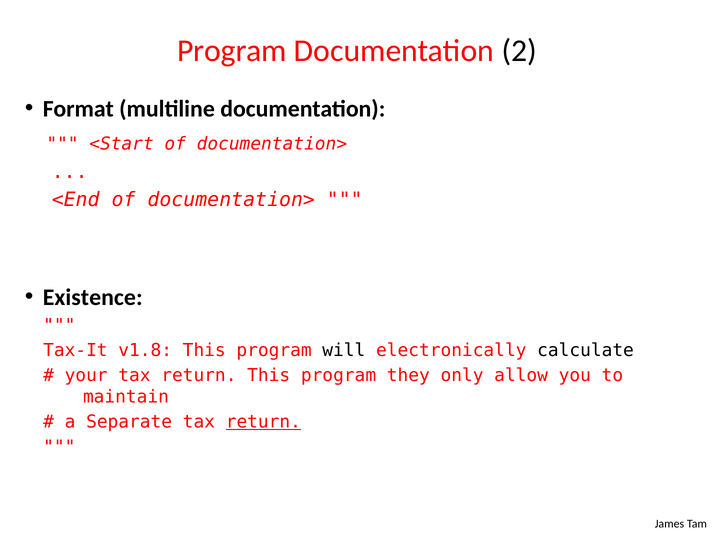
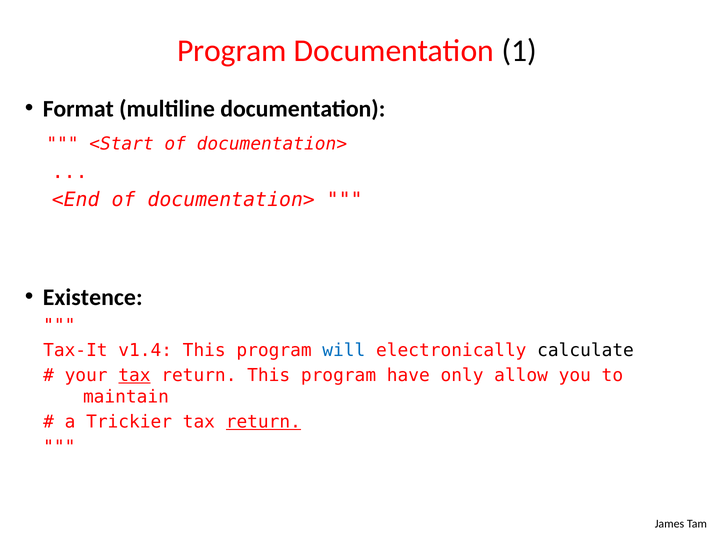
2: 2 -> 1 (519, 51)
v1.8: v1.8 -> v1.4 (145, 351)
will colour: black -> blue (344, 351)
tax underline: none -> present (134, 376)
they: they -> have (408, 376)
Separate: Separate -> Trickier (129, 422)
